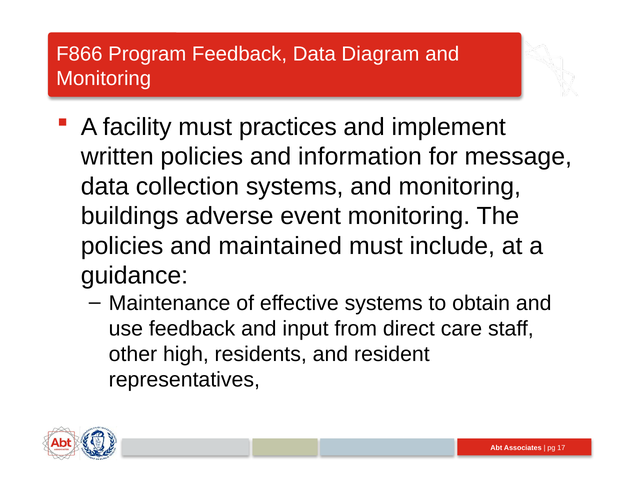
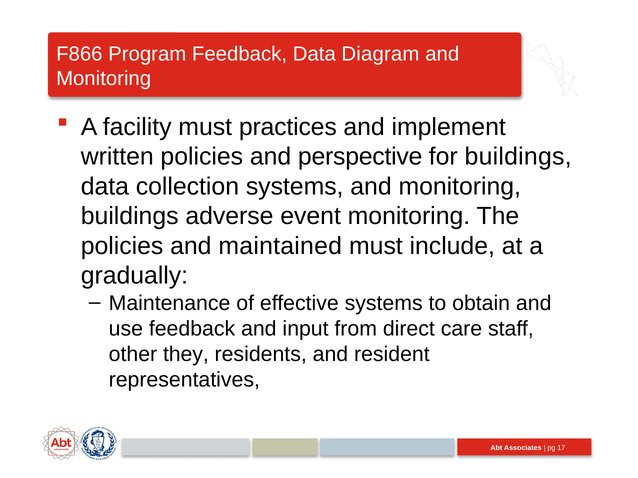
information: information -> perspective (360, 157)
for message: message -> buildings (518, 157)
guidance: guidance -> gradually (134, 276)
high: high -> they (186, 354)
